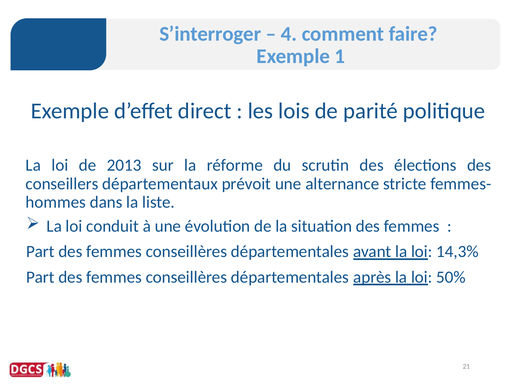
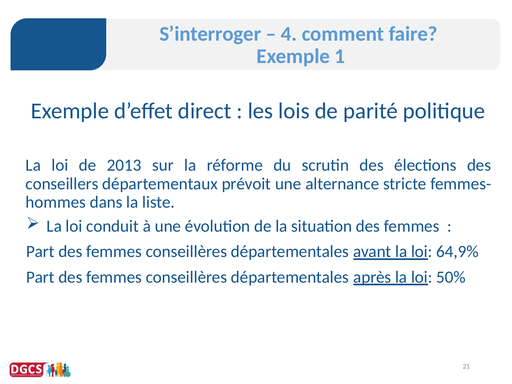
14,3%: 14,3% -> 64,9% (457, 252)
